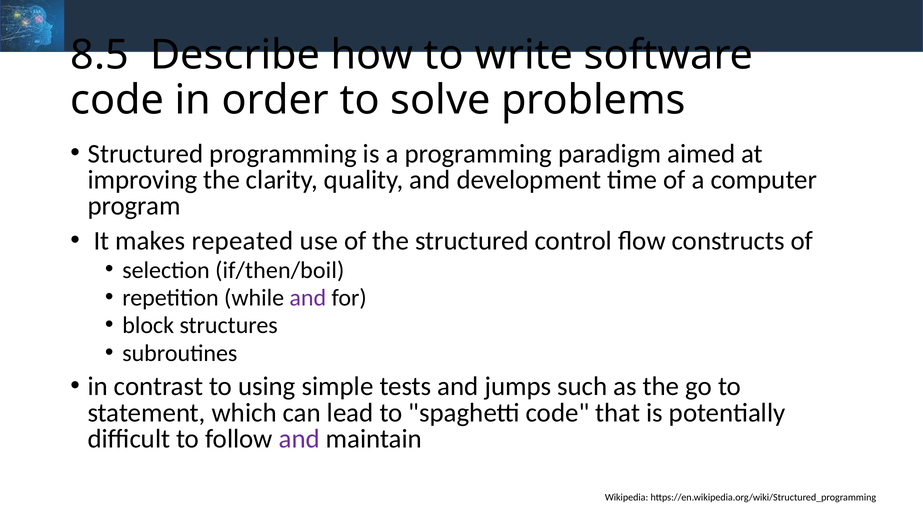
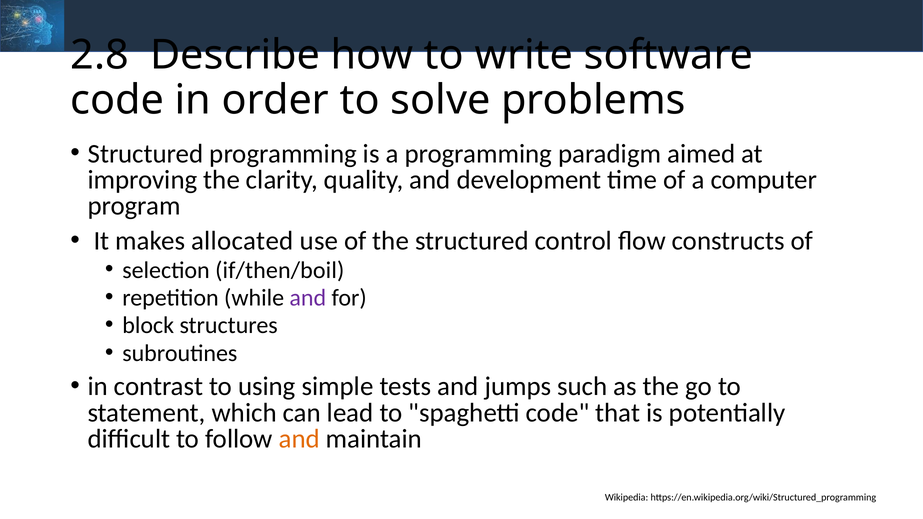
8.5: 8.5 -> 2.8 (100, 55)
repeated: repeated -> allocated (242, 241)
and colour: purple -> orange (299, 439)
